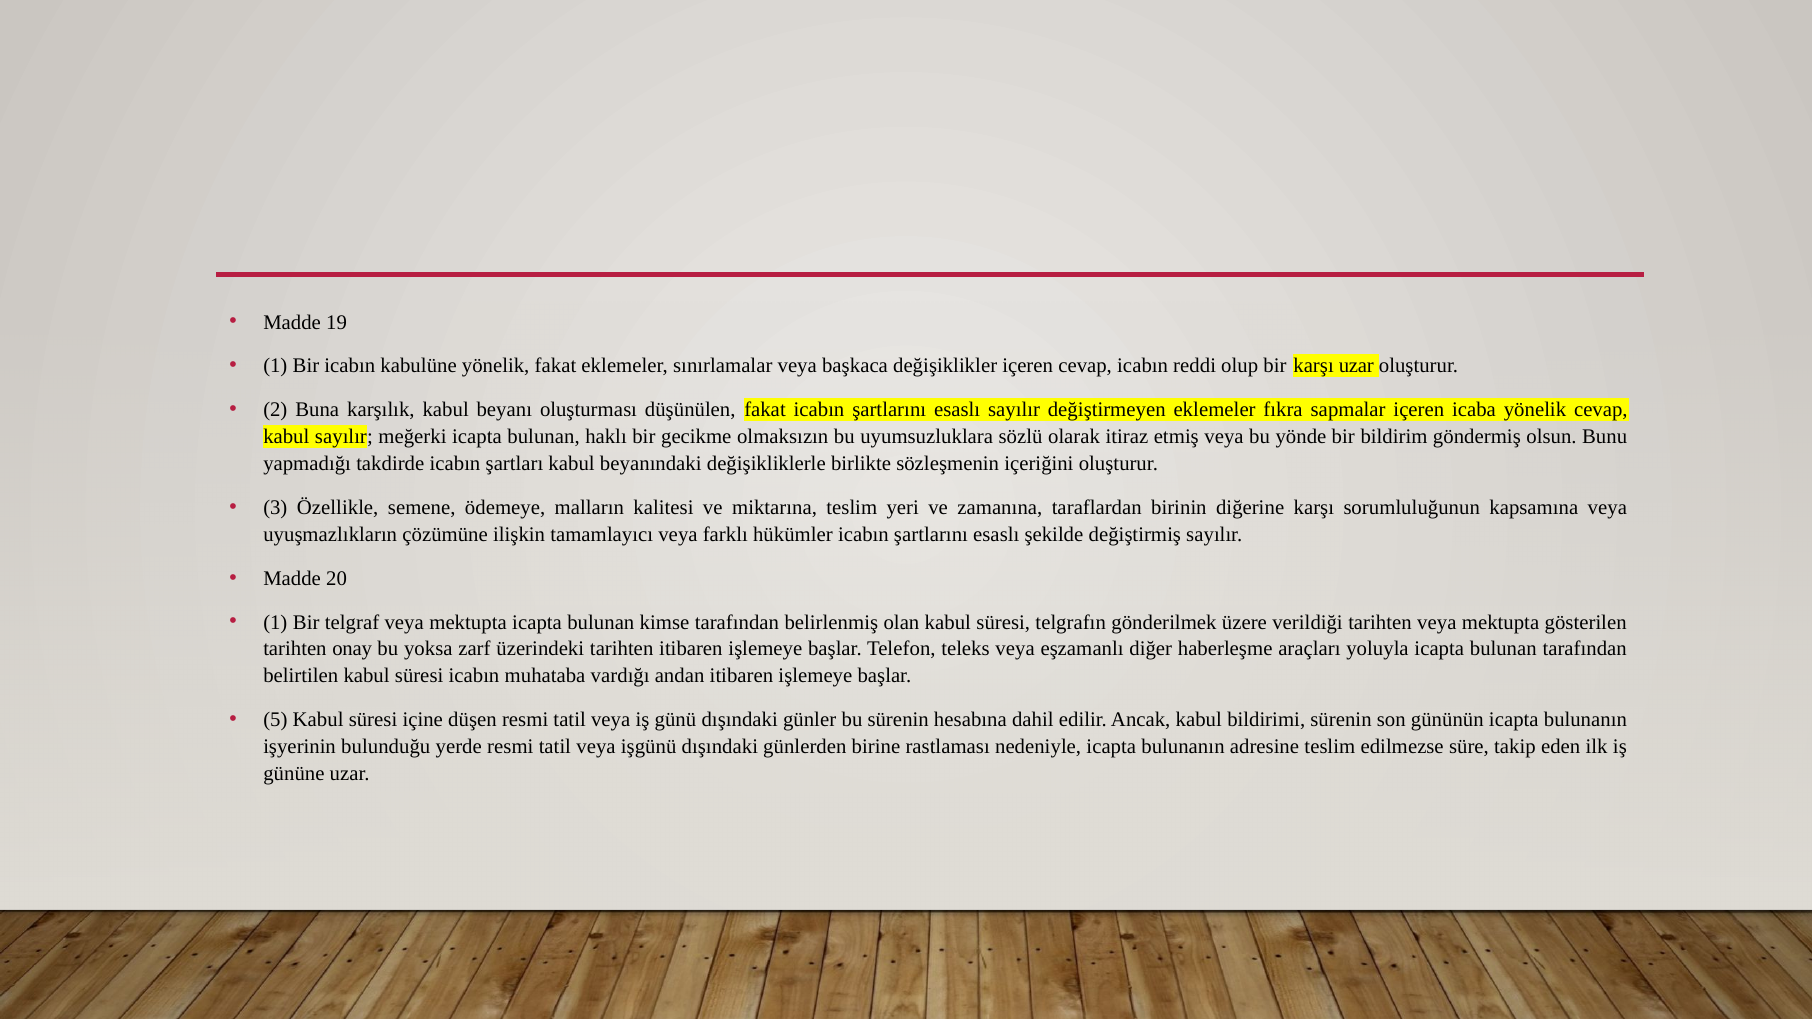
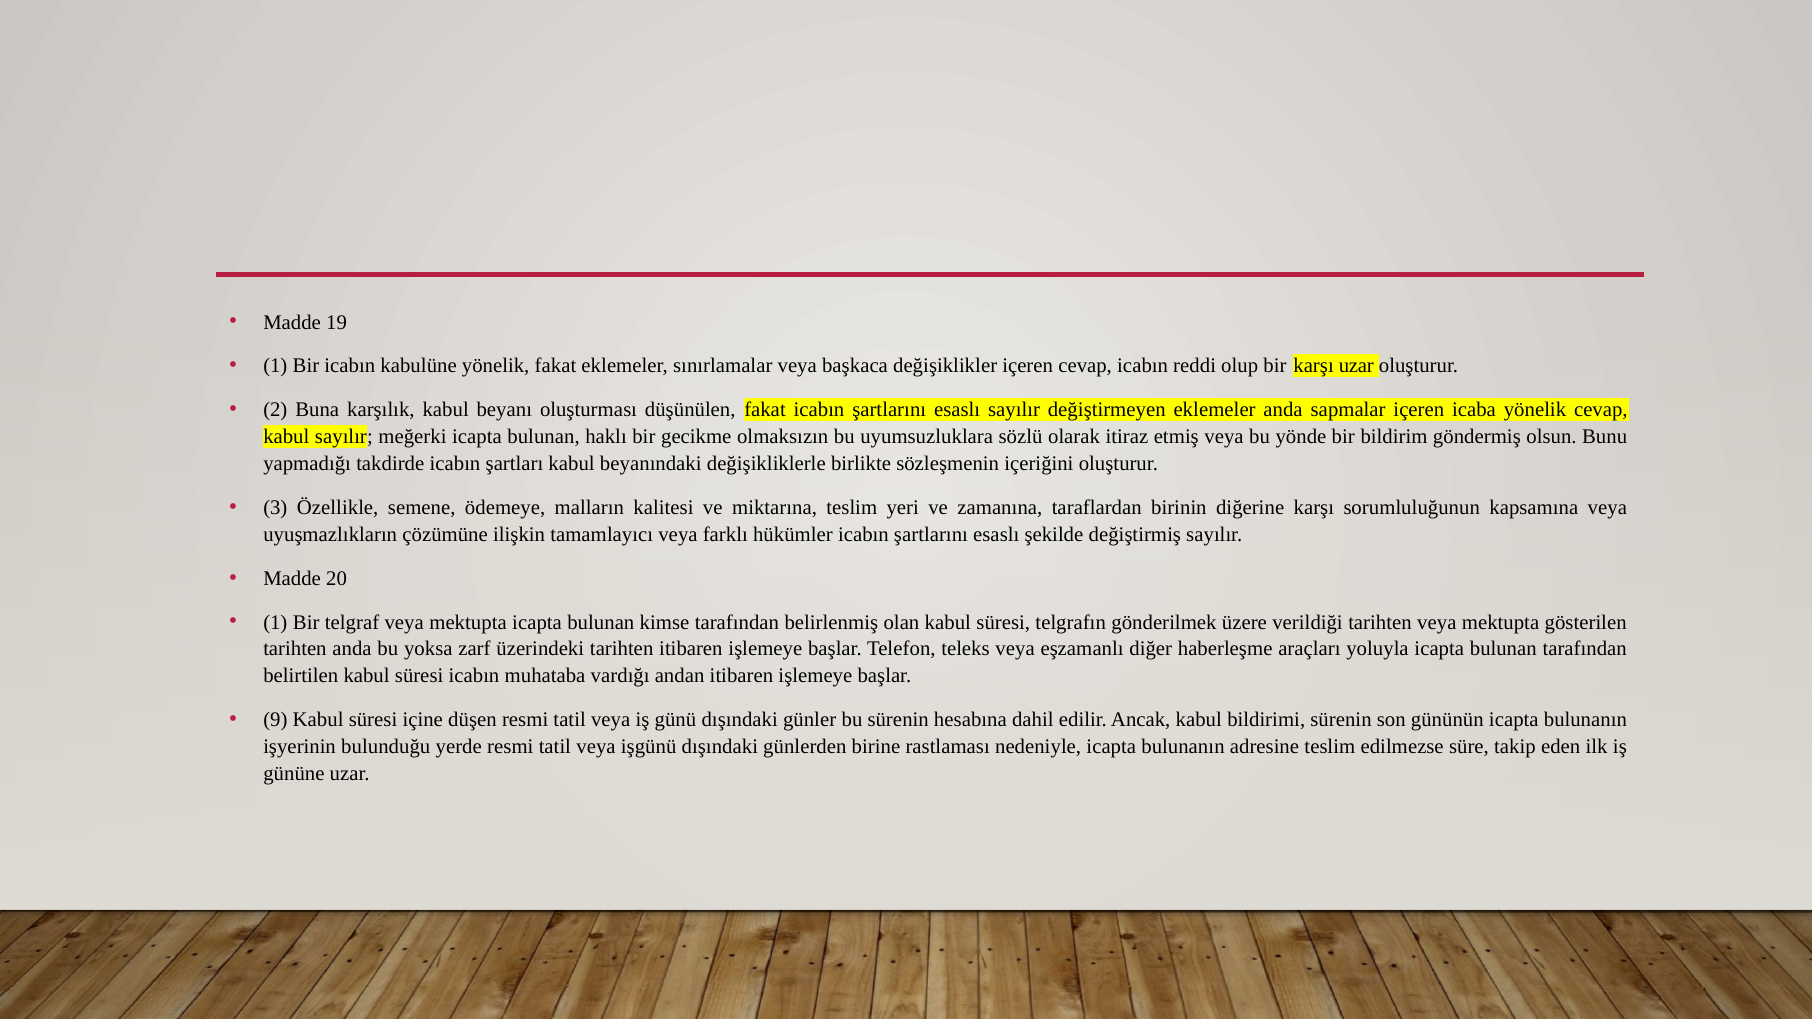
eklemeler fıkra: fıkra -> anda (1283, 410)
tarihten onay: onay -> anda (352, 649)
5: 5 -> 9 (275, 720)
